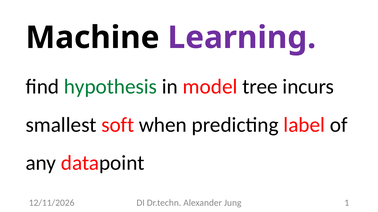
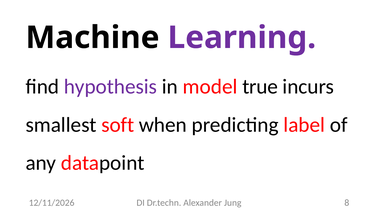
hypothesis colour: green -> purple (110, 87)
tree: tree -> true (260, 87)
1: 1 -> 8 (347, 203)
